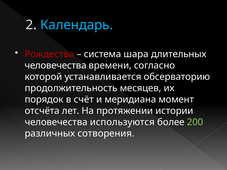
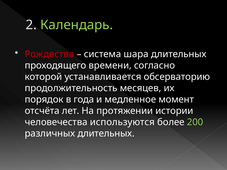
Календарь colour: light blue -> light green (77, 25)
человечества: человечества -> проходящего (55, 66)
счёт: счёт -> года (84, 100)
меридиана: меридиана -> медленное (130, 100)
различных сотворения: сотворения -> длительных (106, 134)
